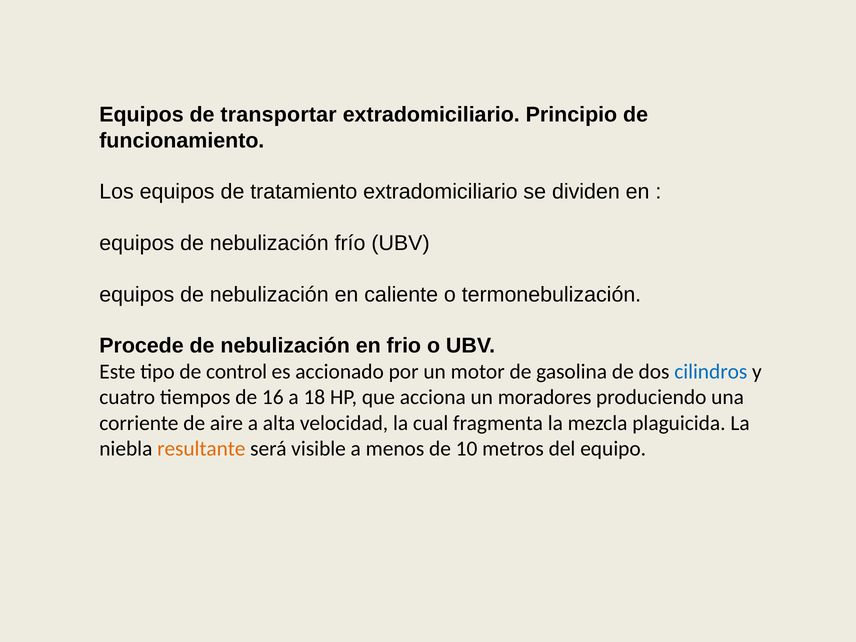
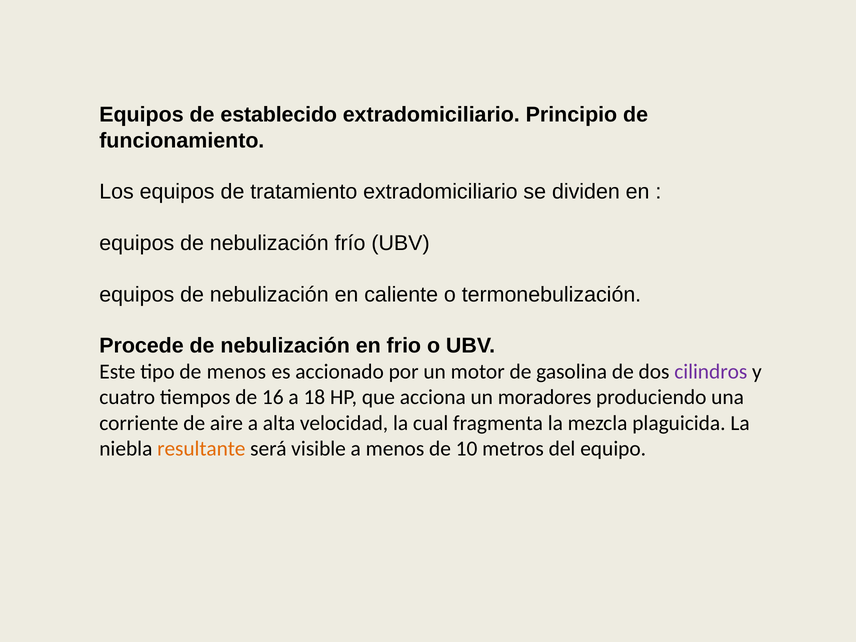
transportar: transportar -> establecido (279, 115)
de control: control -> menos (236, 372)
cilindros colour: blue -> purple (711, 372)
